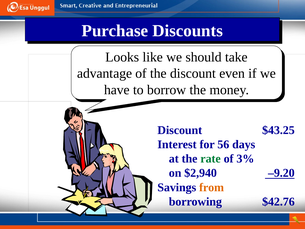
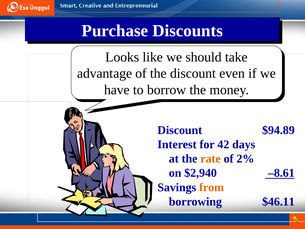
$43.25: $43.25 -> $94.89 (278, 130)
56: 56 -> 42 (223, 144)
rate colour: green -> orange (211, 159)
3%: 3% -> 2% (245, 159)
–9.20: –9.20 -> –8.61 (281, 173)
$42.76: $42.76 -> $46.11 (278, 201)
